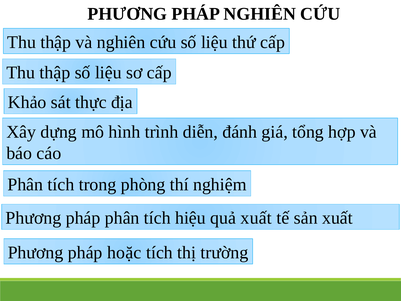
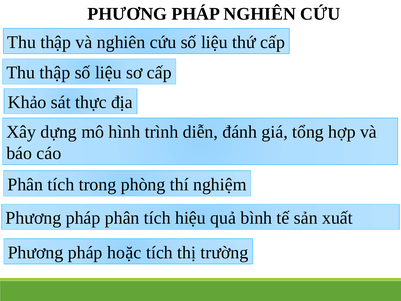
xuất: xuất -> bình (256, 218)
